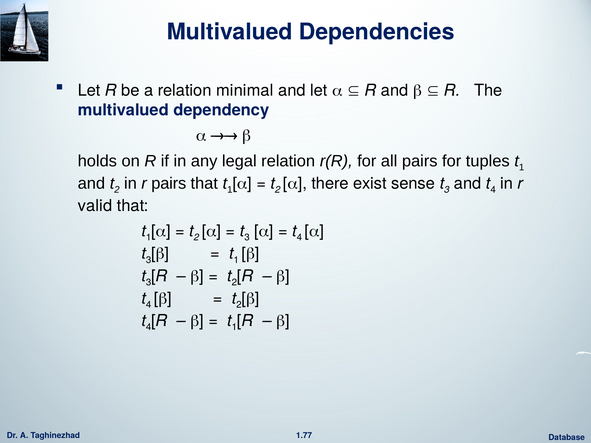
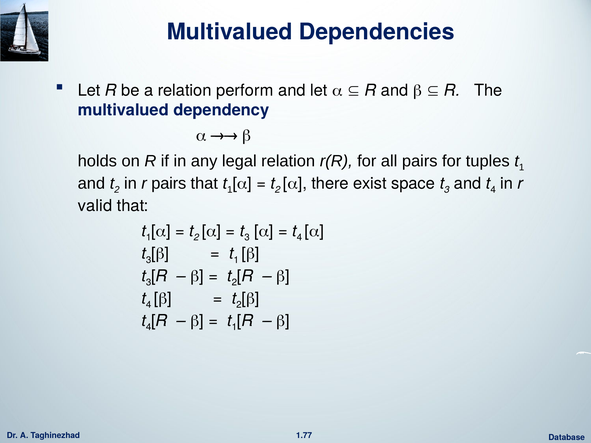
minimal: minimal -> perform (245, 90)
sense: sense -> space (413, 183)
